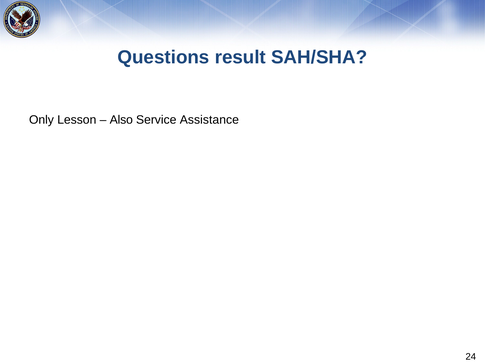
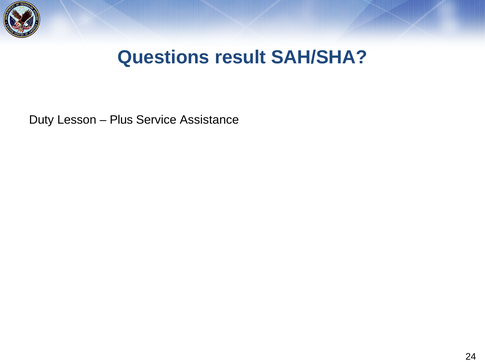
Only: Only -> Duty (41, 120)
Also: Also -> Plus (121, 120)
